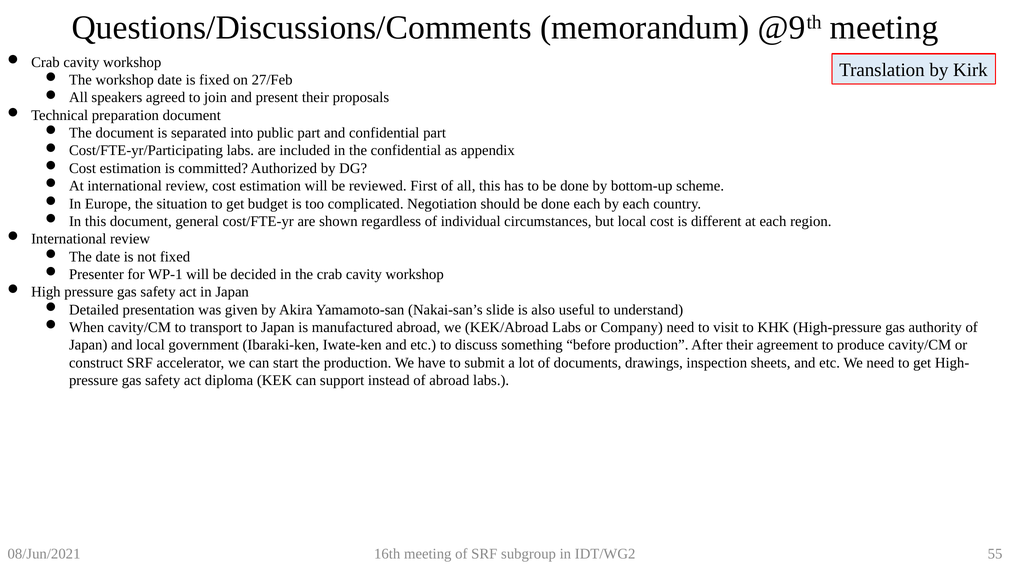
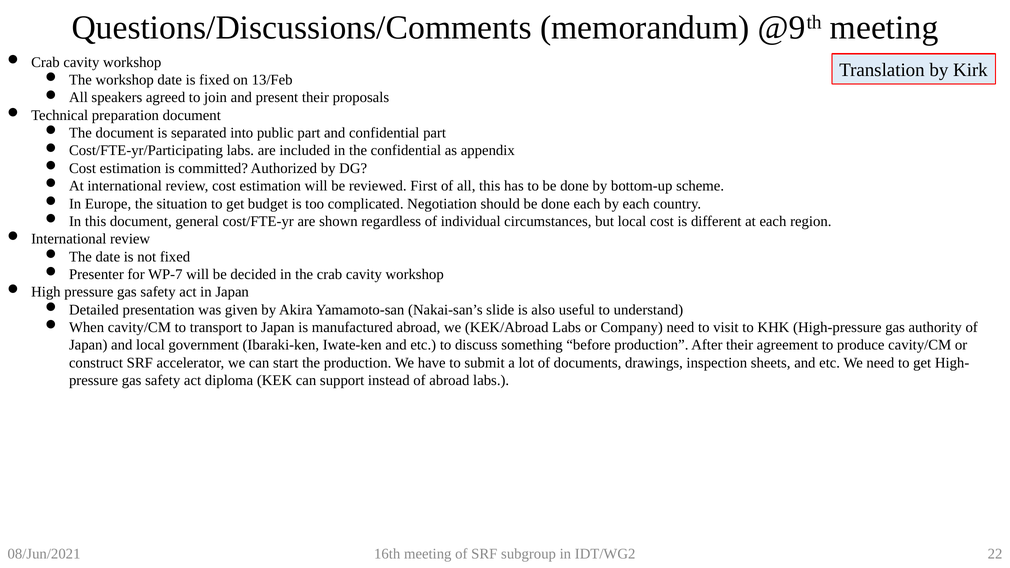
27/Feb: 27/Feb -> 13/Feb (272, 80)
WP-1: WP-1 -> WP-7 (165, 274)
55: 55 -> 22 (995, 554)
